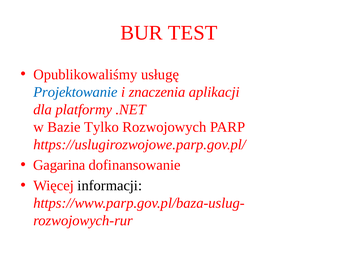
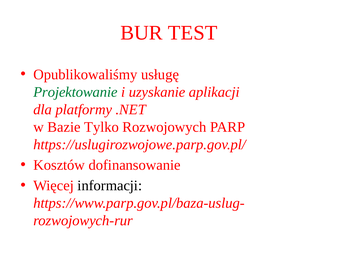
Projektowanie colour: blue -> green (75, 92)
znaczenia: znaczenia -> uzyskanie (157, 92)
Gagarina: Gagarina -> Kosztów (59, 165)
